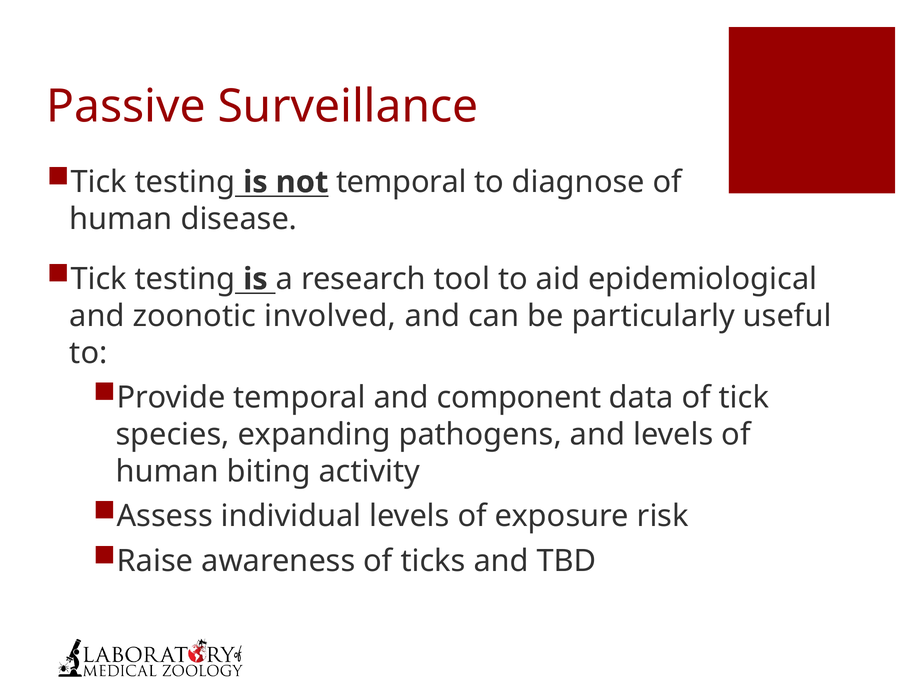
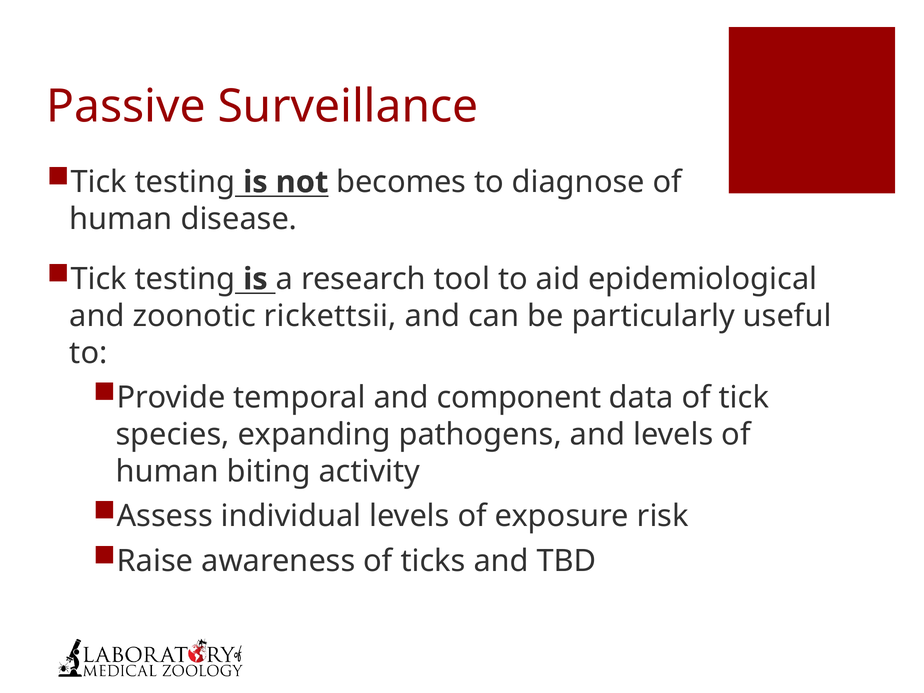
not temporal: temporal -> becomes (401, 182)
involved: involved -> rickettsii (330, 316)
